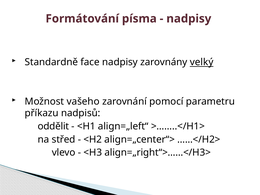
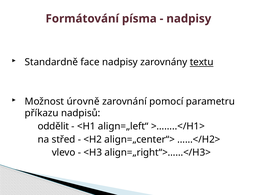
velký: velký -> textu (202, 62)
vašeho: vašeho -> úrovně (83, 101)
